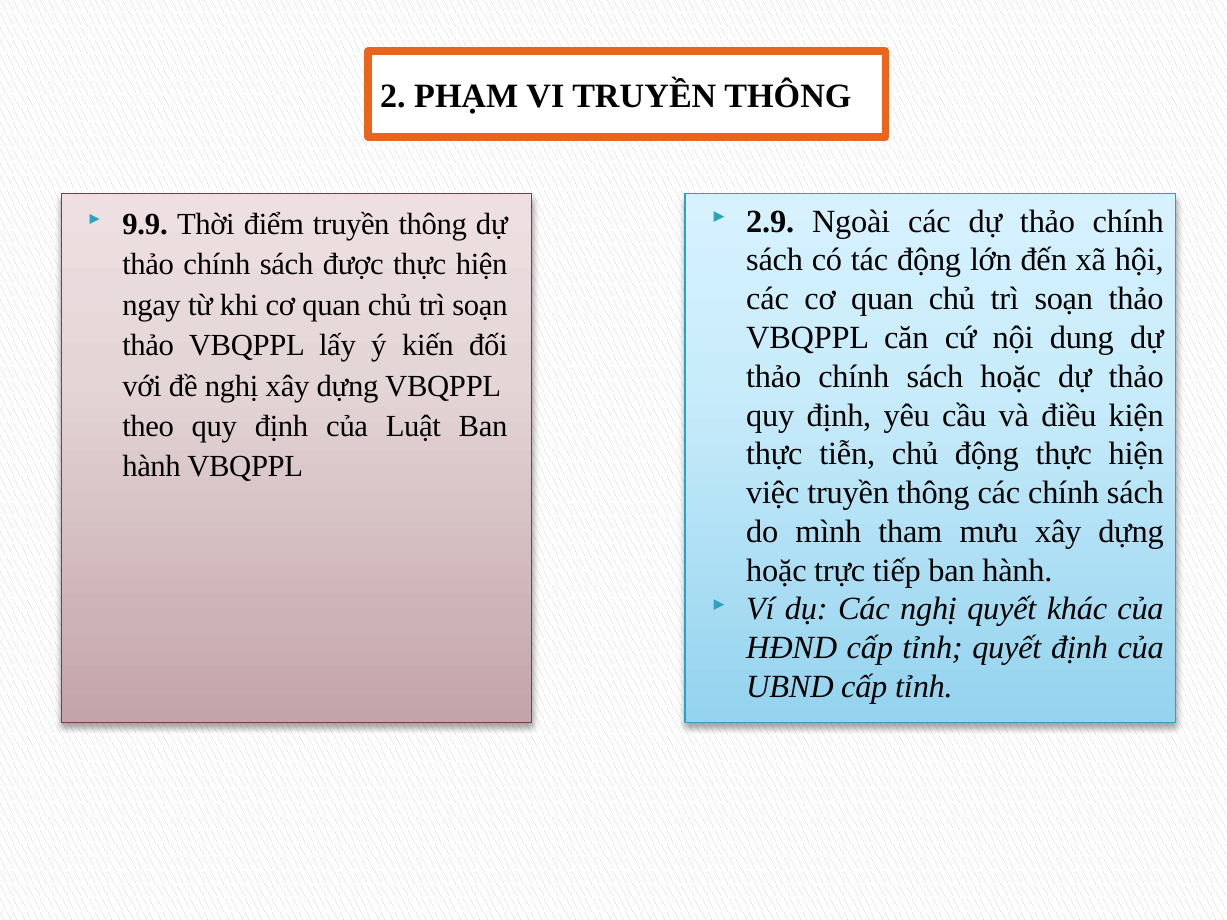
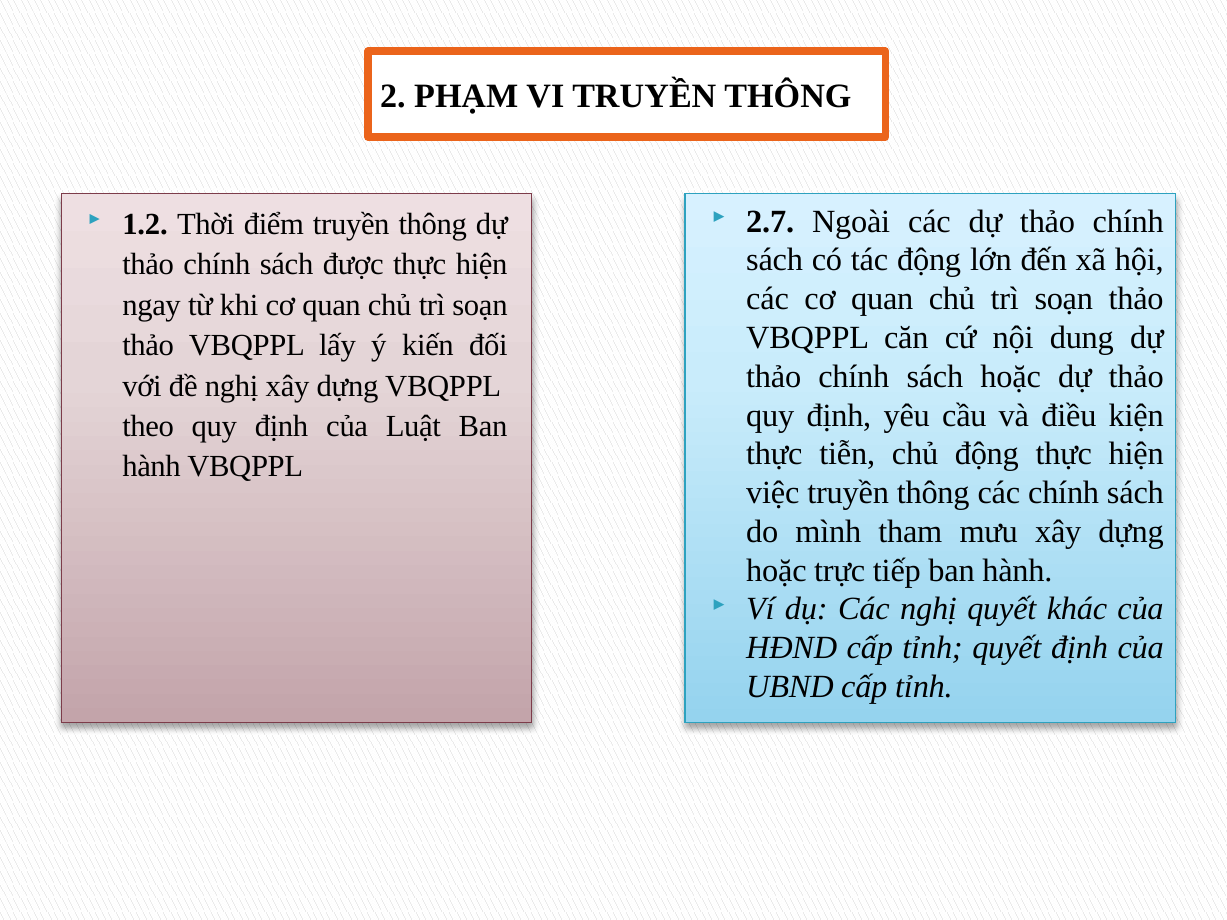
2.9: 2.9 -> 2.7 (770, 221)
9.9: 9.9 -> 1.2 (145, 224)
